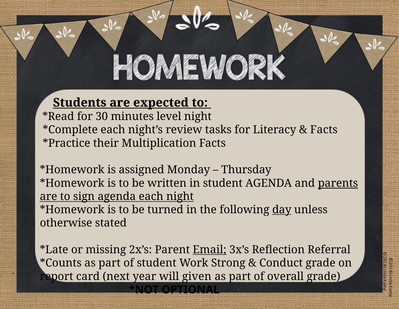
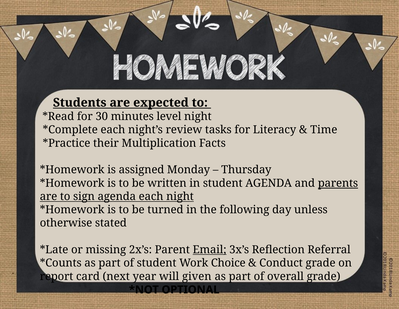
Facts: Facts -> Time (324, 130)
day underline: present -> none (282, 209)
Strong: Strong -> Choice (228, 262)
